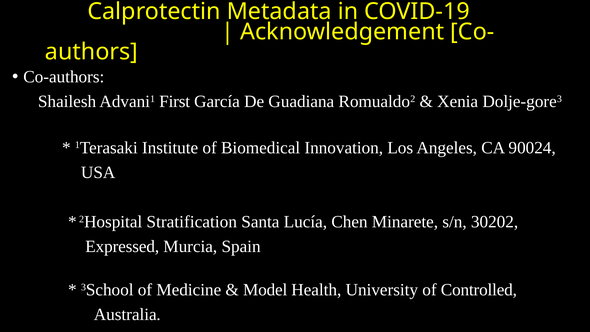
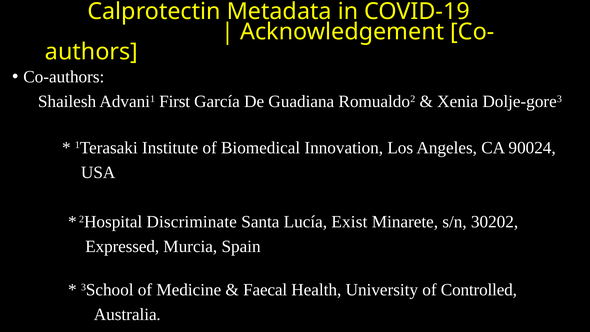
Stratification: Stratification -> Discriminate (192, 222)
Chen: Chen -> Exist (349, 222)
Model: Model -> Faecal (265, 290)
